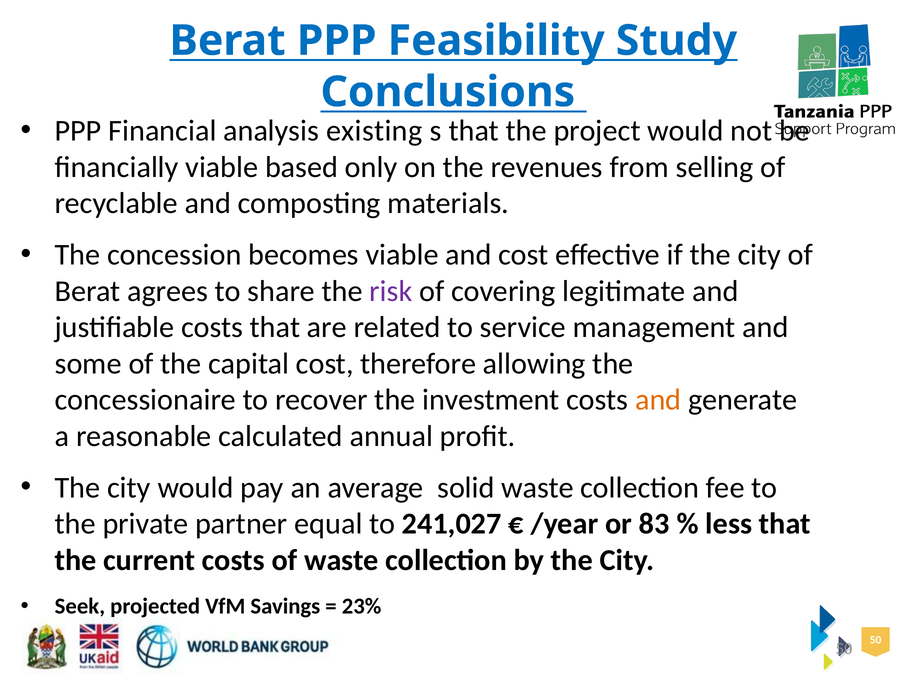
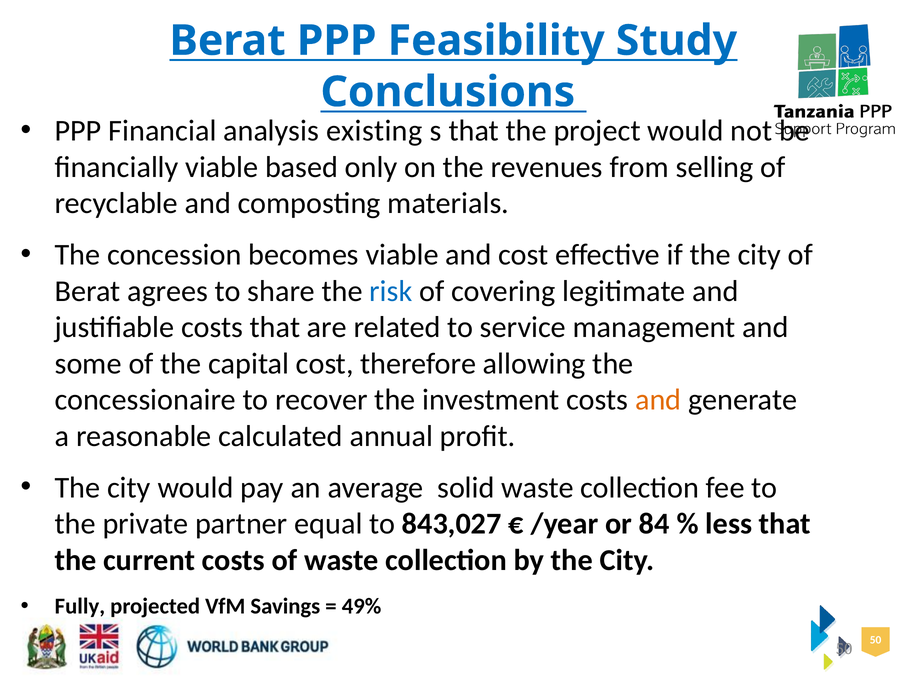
risk colour: purple -> blue (391, 291)
241,027: 241,027 -> 843,027 (452, 524)
83: 83 -> 84 (654, 524)
Seek: Seek -> Fully (80, 607)
23%: 23% -> 49% (362, 607)
